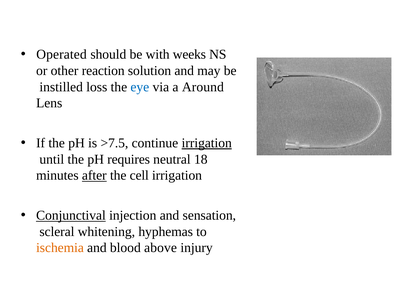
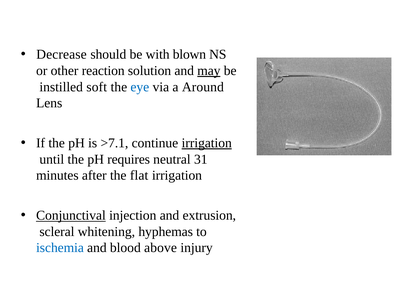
Operated: Operated -> Decrease (62, 54)
weeks: weeks -> blown (189, 54)
may underline: none -> present (209, 71)
loss: loss -> soft (97, 87)
>7.5: >7.5 -> >7.1 (114, 143)
18: 18 -> 31 (201, 159)
after underline: present -> none (94, 175)
cell: cell -> flat (139, 175)
sensation: sensation -> extrusion (209, 215)
ischemia colour: orange -> blue (60, 248)
